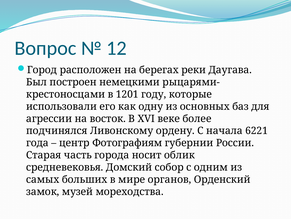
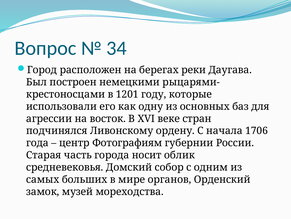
12: 12 -> 34 (117, 48)
более: более -> стран (197, 118)
6221: 6221 -> 1706 (257, 130)
